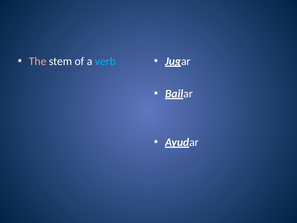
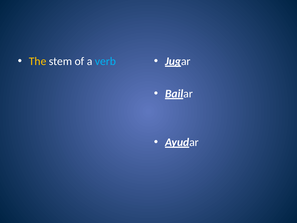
The colour: pink -> yellow (38, 61)
